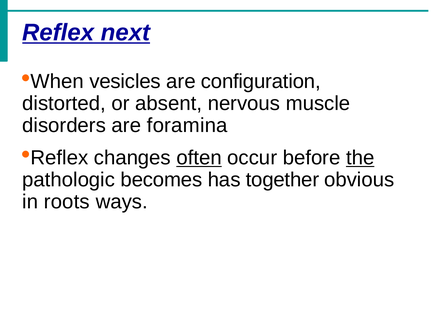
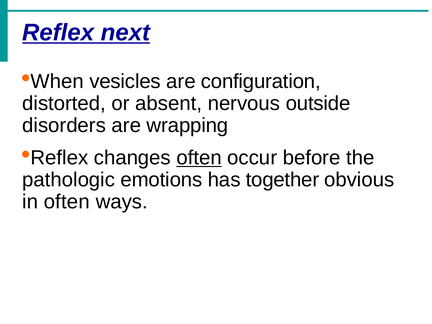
muscle: muscle -> outside (318, 103)
foramina: foramina -> wrapping (187, 125)
the underline: present -> none (360, 158)
becomes: becomes -> emotions (161, 180)
in roots: roots -> often (67, 202)
